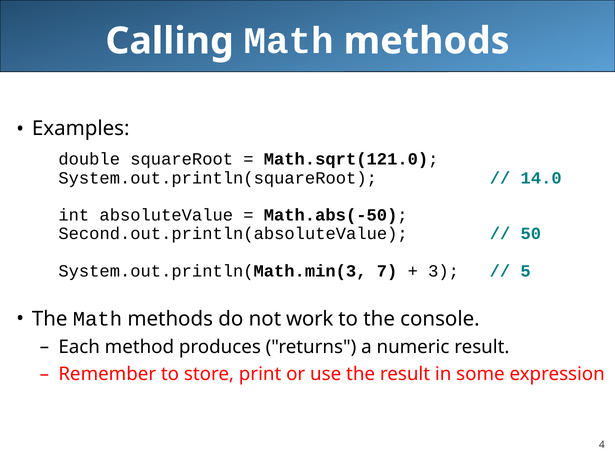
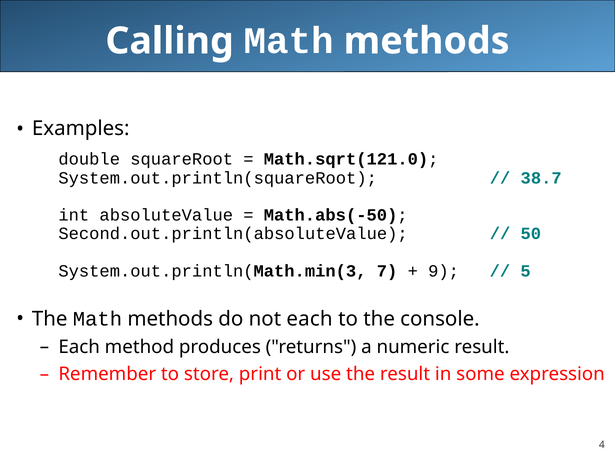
14.0: 14.0 -> 38.7 (541, 178)
3: 3 -> 9 (444, 271)
not work: work -> each (310, 319)
